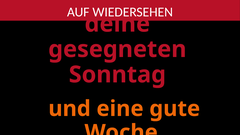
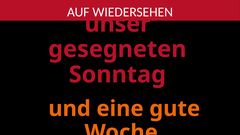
deine: deine -> unser (117, 24)
